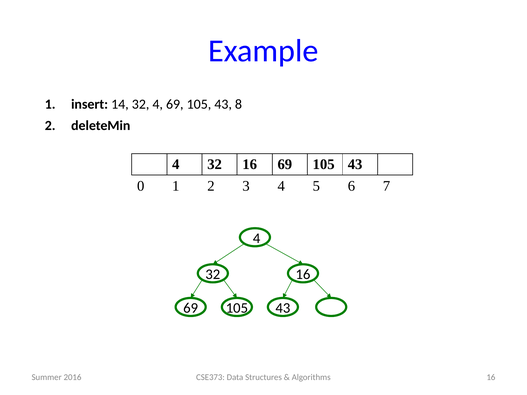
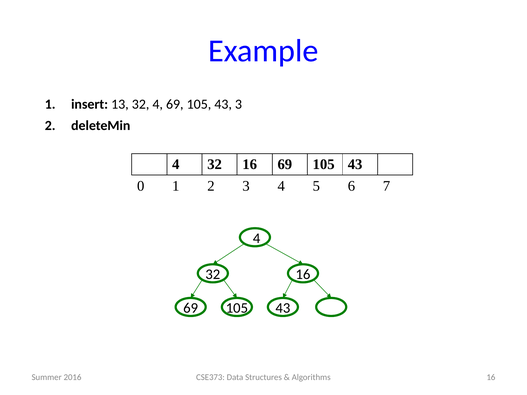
14: 14 -> 13 (120, 104)
43 8: 8 -> 3 (238, 104)
